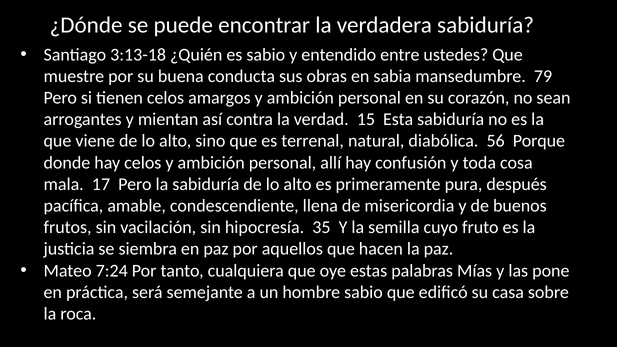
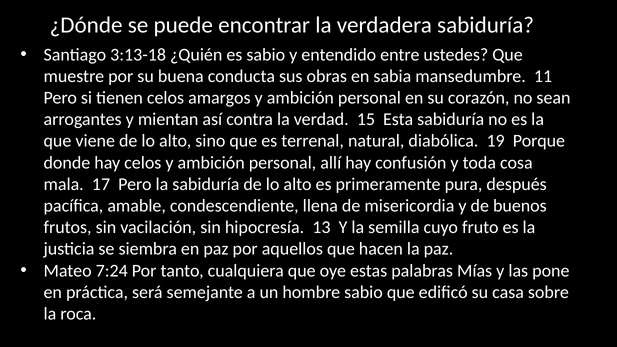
79: 79 -> 11 (543, 76)
56: 56 -> 19 (496, 141)
35: 35 -> 13 (321, 227)
